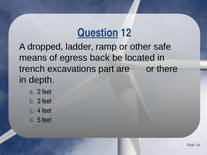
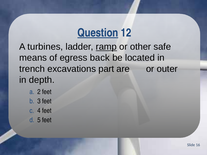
dropped: dropped -> turbines (45, 47)
ramp underline: none -> present (106, 47)
there: there -> outer (167, 69)
